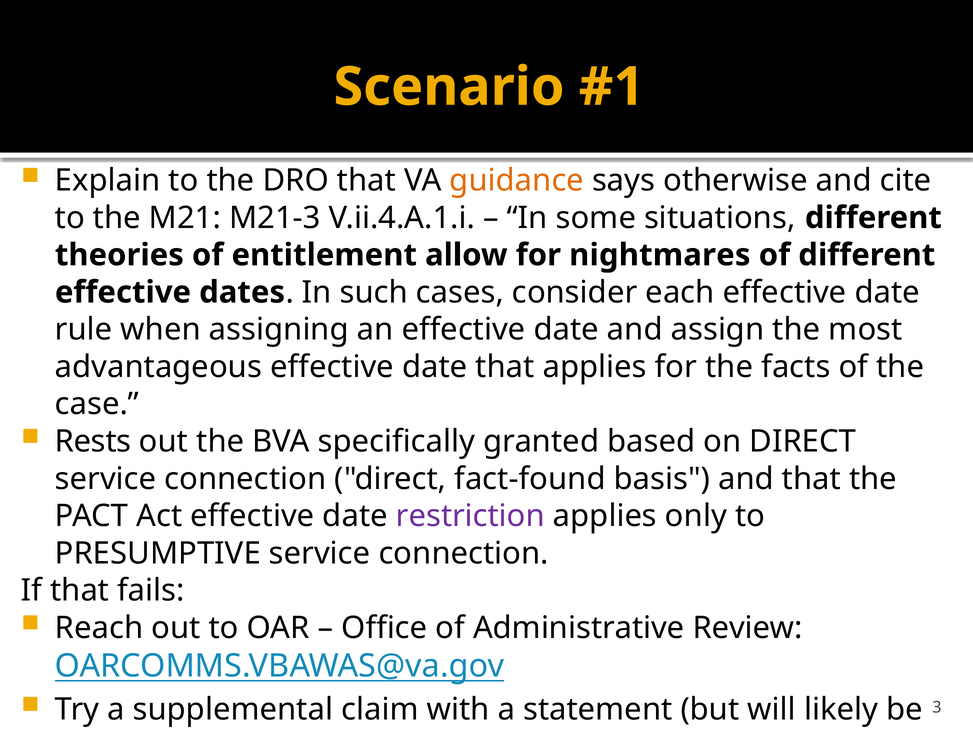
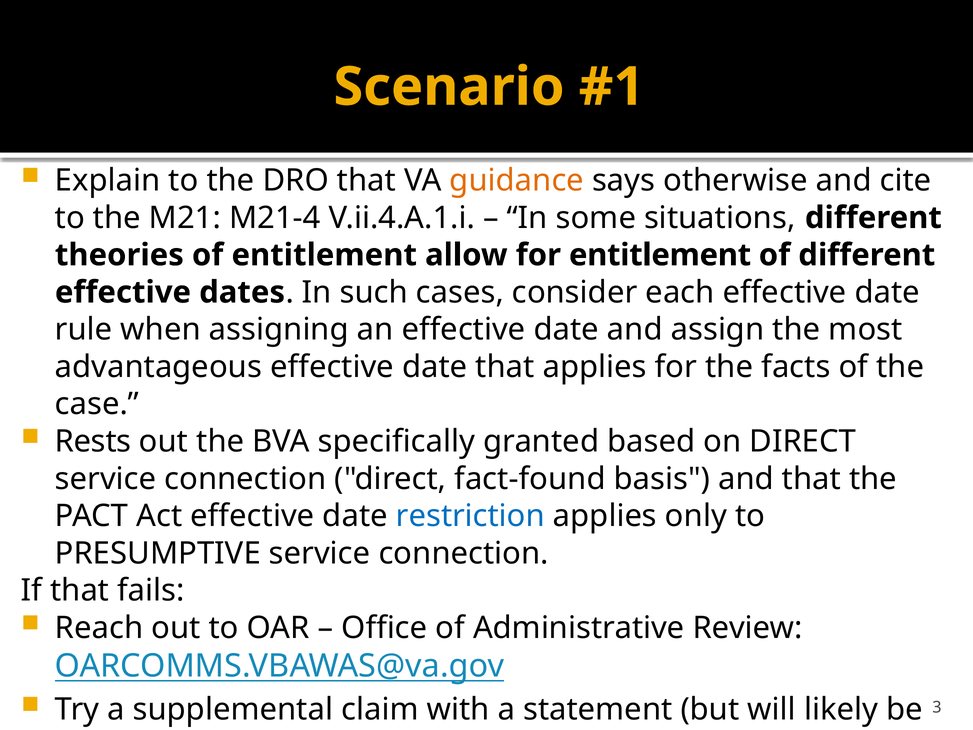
M21-3: M21-3 -> M21-4 (275, 218)
for nightmares: nightmares -> entitlement (660, 255)
restriction colour: purple -> blue (470, 516)
